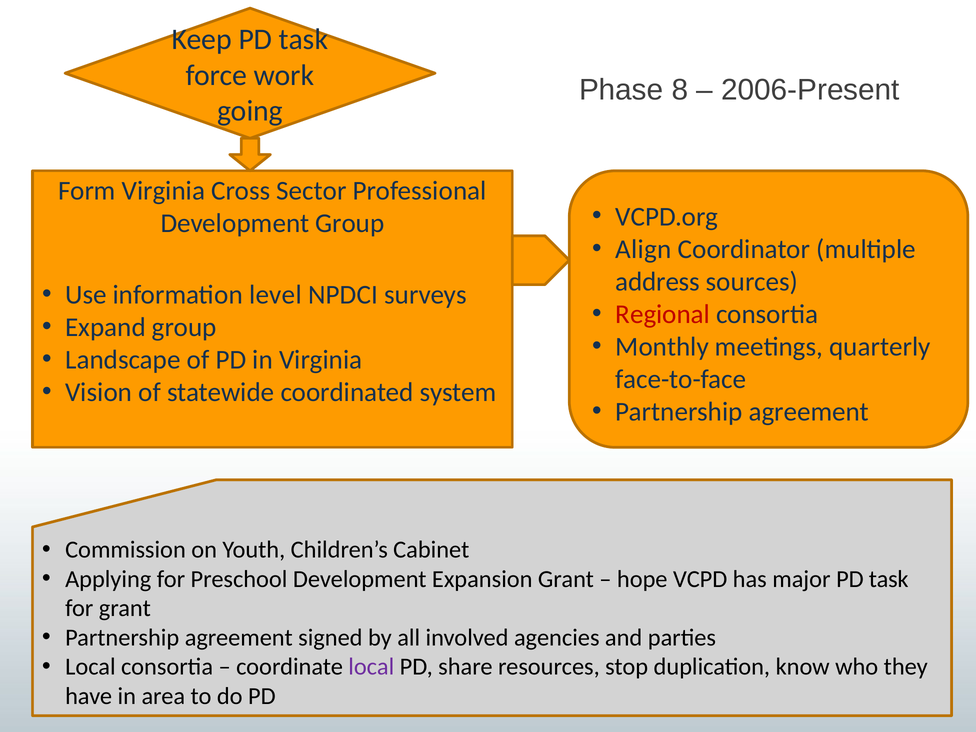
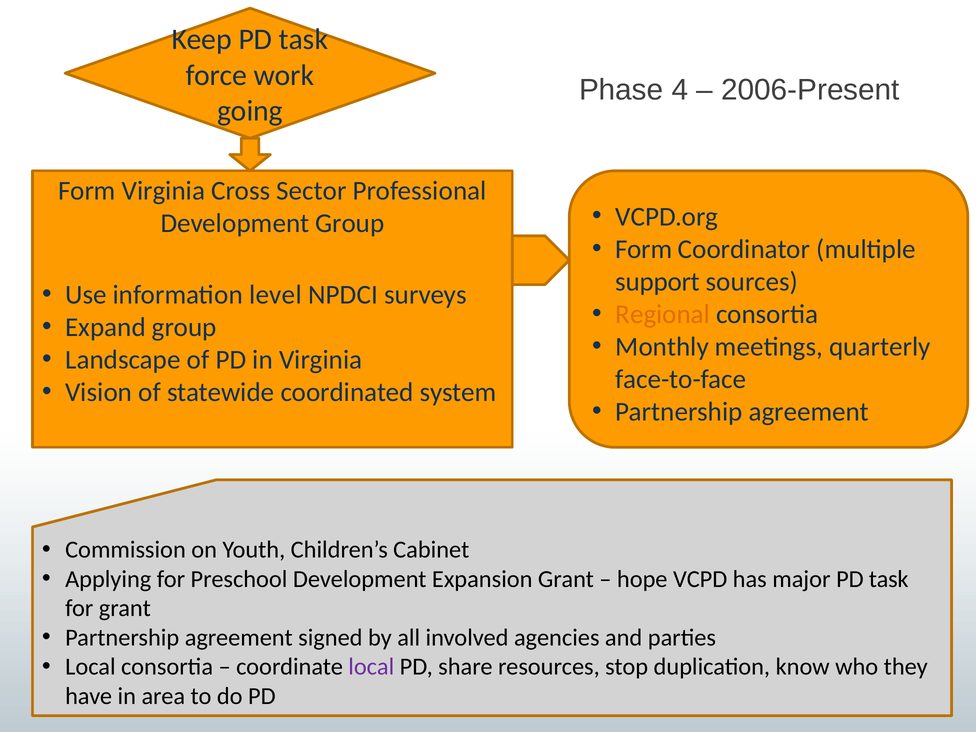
8: 8 -> 4 (680, 90)
Align: Align -> Form (644, 249)
address: address -> support (658, 282)
Regional colour: red -> orange (663, 314)
